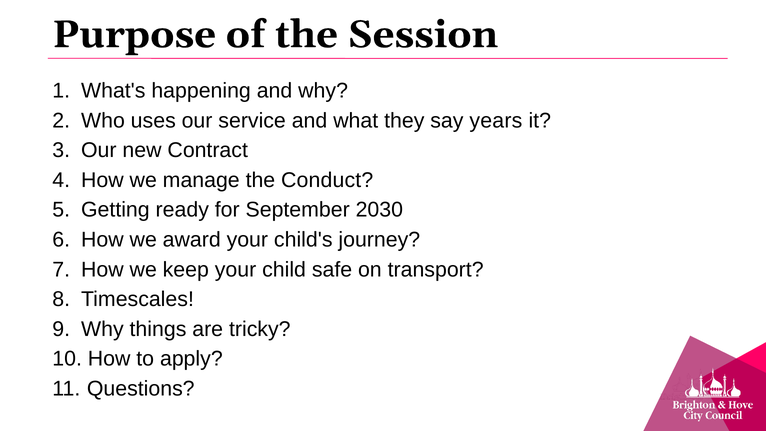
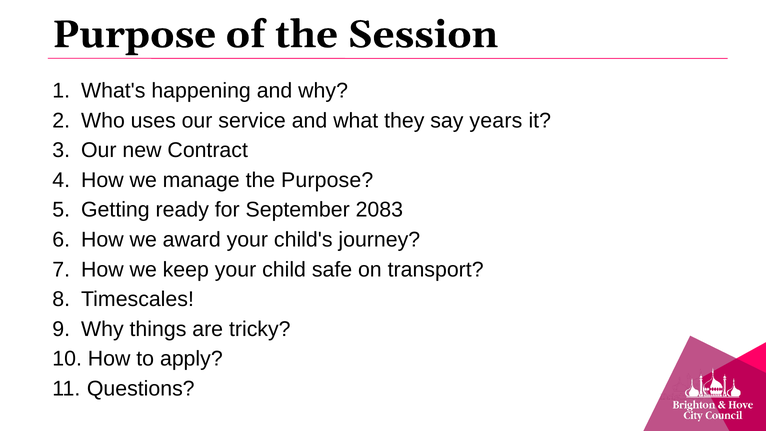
the Conduct: Conduct -> Purpose (327, 180)
2030: 2030 -> 2083 (379, 210)
